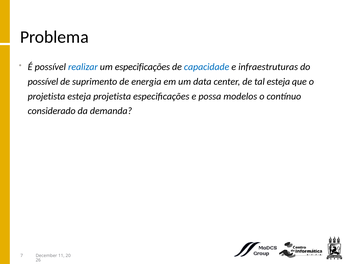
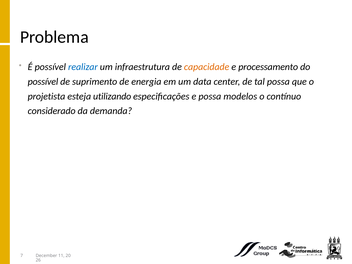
um especificações: especificações -> infraestrutura (142, 67)
capacidade colour: blue -> orange (207, 67)
infraestruturas: infraestruturas -> processamento (268, 67)
tal esteja: esteja -> possa (278, 82)
esteja projetista: projetista -> utilizando (112, 96)
